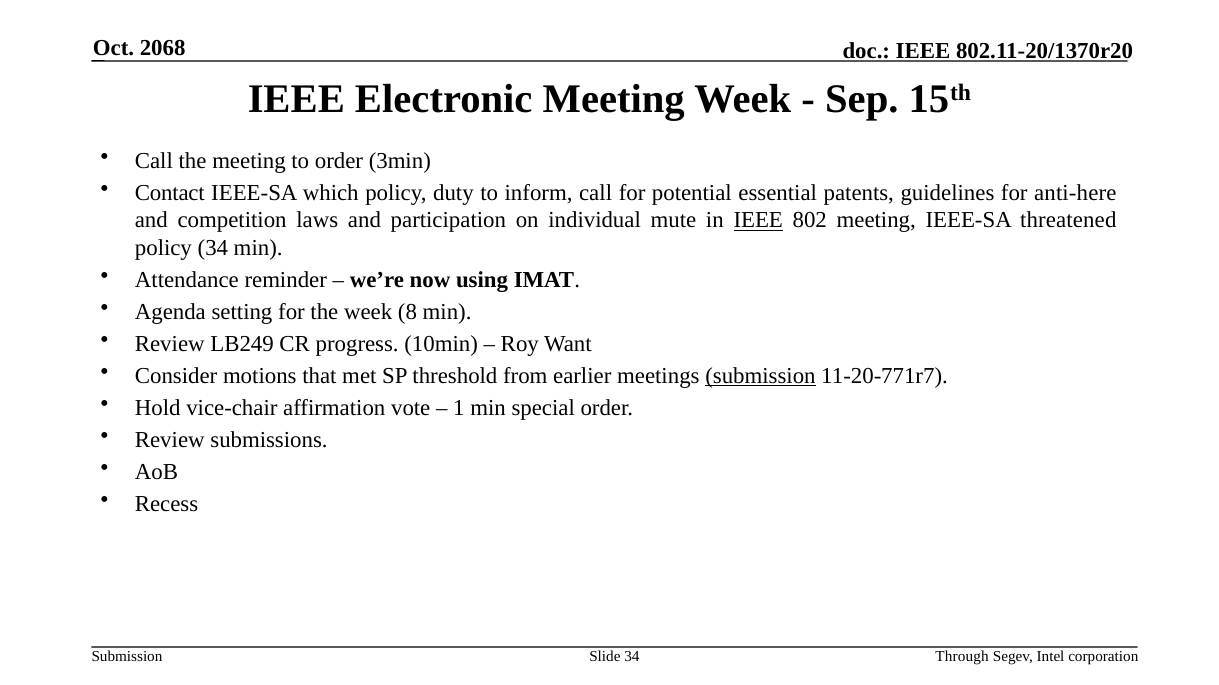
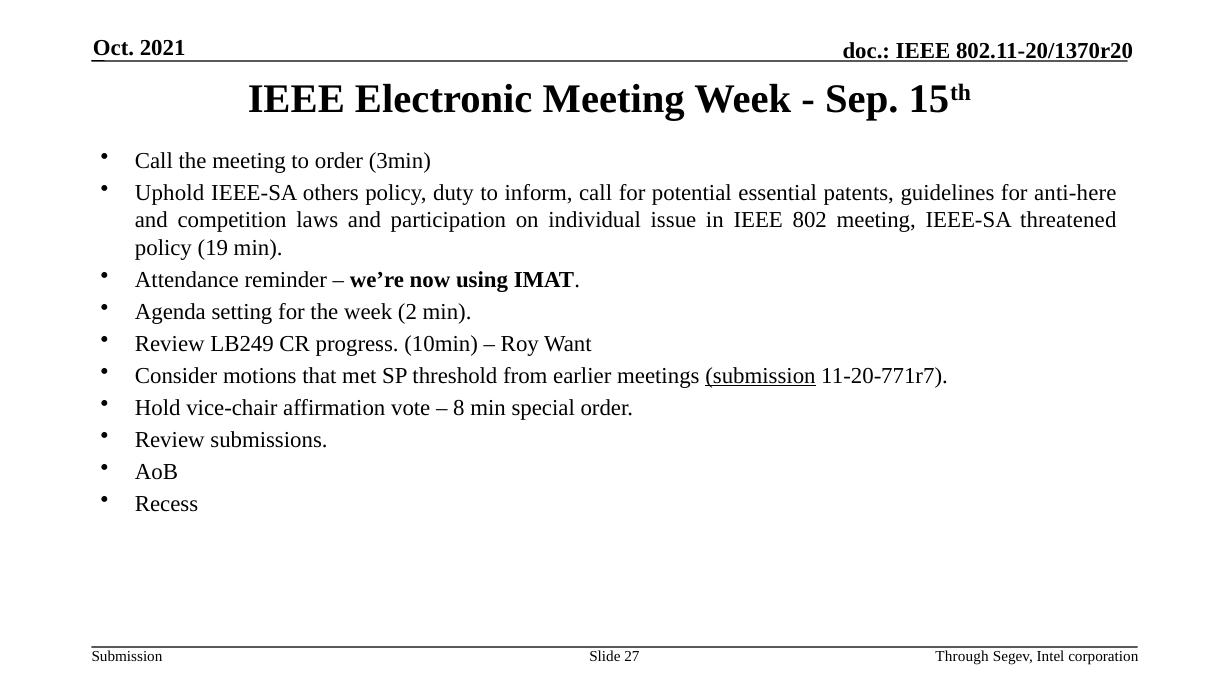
2068: 2068 -> 2021 (163, 48)
Contact: Contact -> Uphold (170, 193)
which: which -> others (331, 193)
mute: mute -> issue (673, 221)
IEEE underline: present -> none (758, 221)
policy 34: 34 -> 19 (213, 248)
8: 8 -> 2 (407, 312)
1: 1 -> 8 (459, 408)
Slide 34: 34 -> 27 (632, 658)
